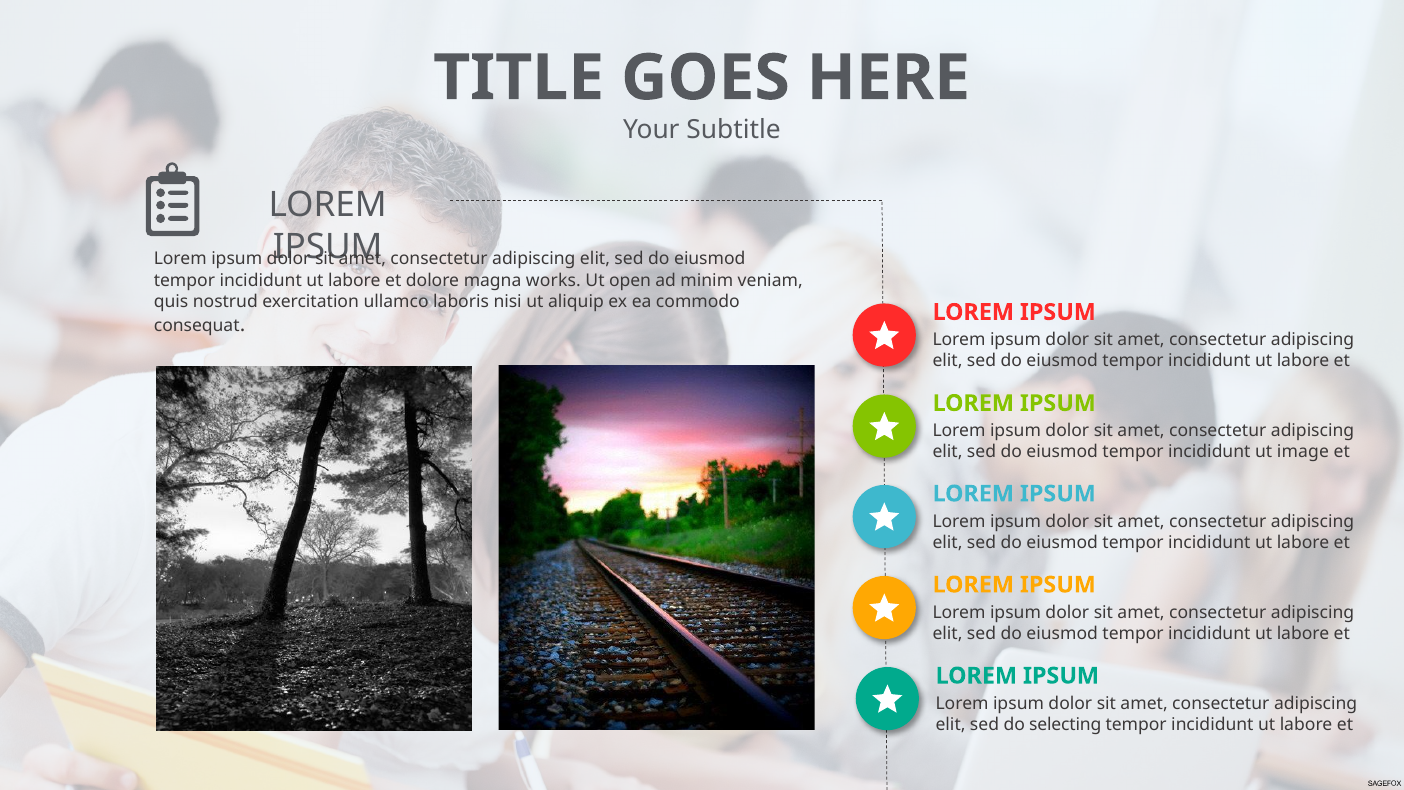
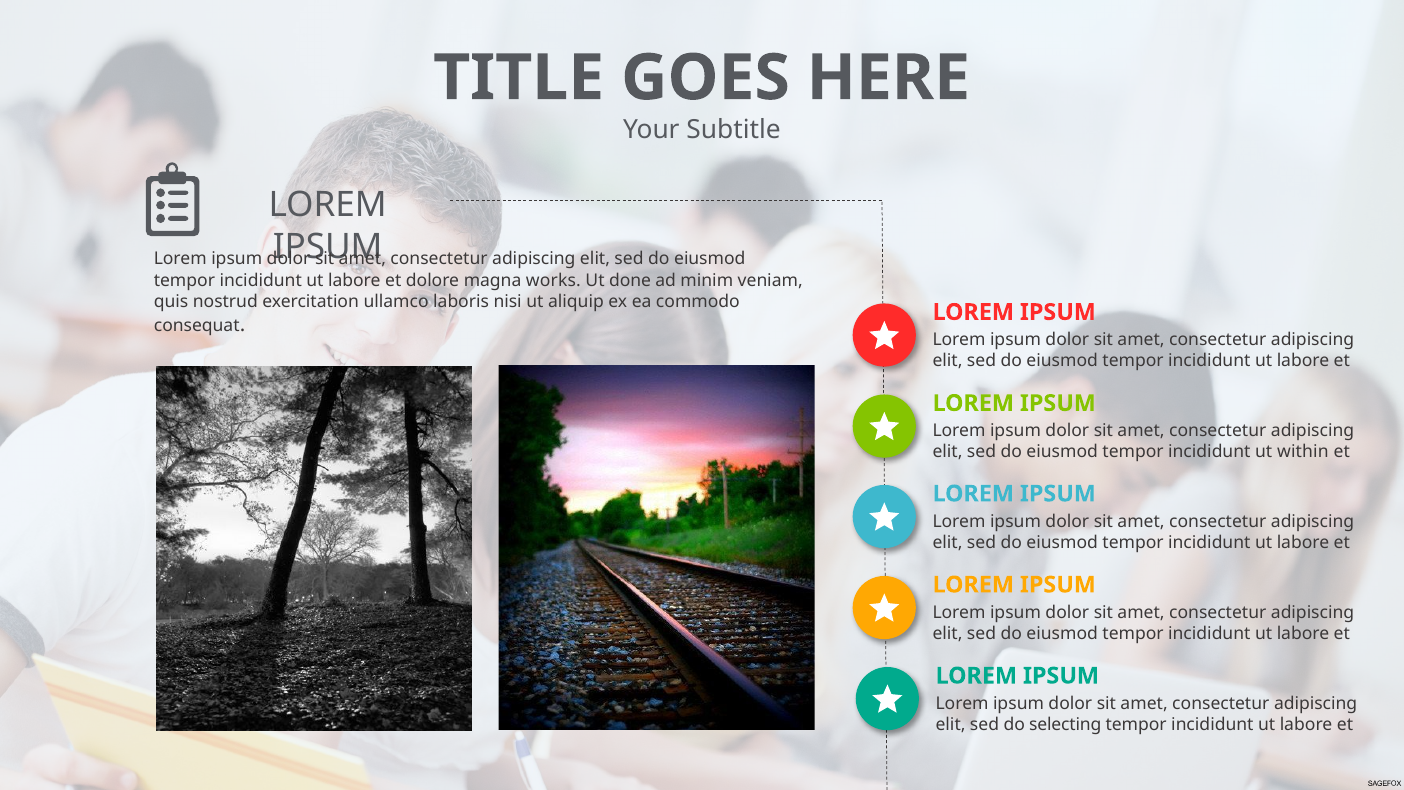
open: open -> done (630, 280)
image: image -> within (1303, 452)
